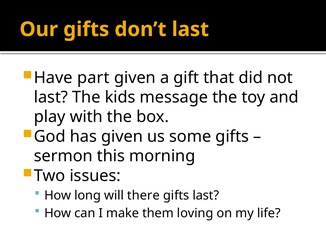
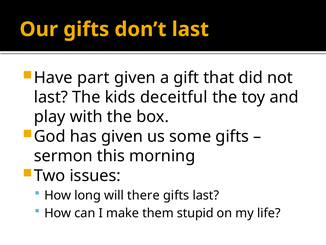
message: message -> deceitful (174, 97)
loving: loving -> stupid (195, 213)
